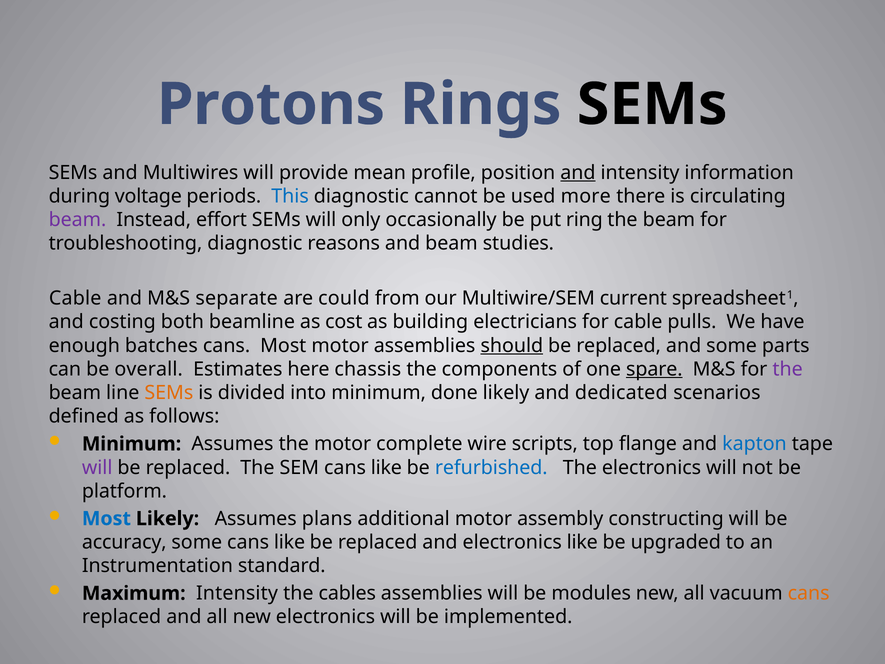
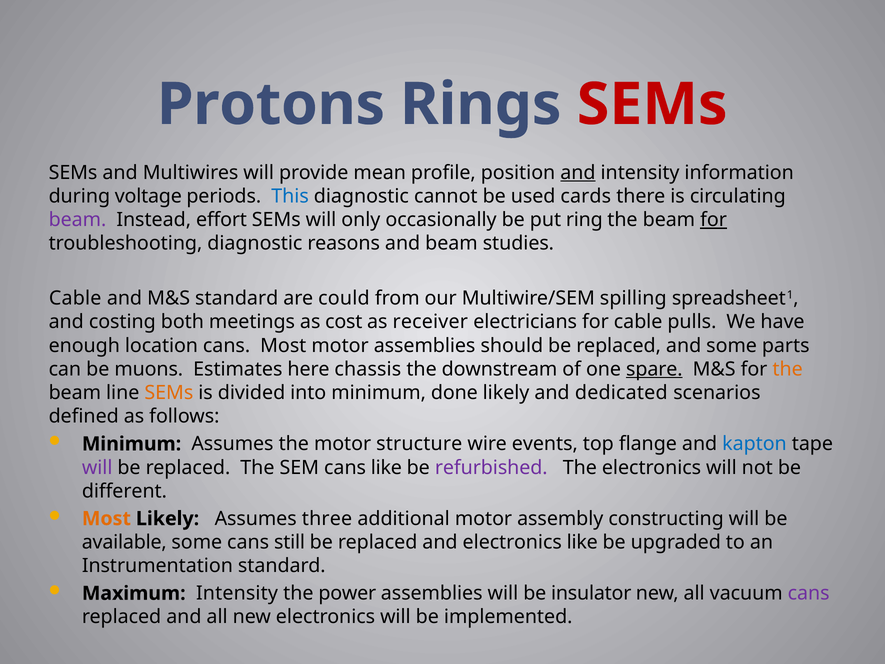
SEMs colour: black -> red (652, 104)
more: more -> cards (586, 196)
for underline: none -> present (714, 220)
M&S separate: separate -> standard (237, 298)
current: current -> spilling (633, 298)
beamline: beamline -> meetings (252, 322)
building: building -> receiver (430, 322)
batches: batches -> location (161, 345)
should underline: present -> none (512, 345)
overall: overall -> muons (149, 369)
components: components -> downstream (500, 369)
the colour: purple -> orange (788, 369)
complete: complete -> structure (419, 444)
scripts: scripts -> events (545, 444)
refurbished colour: blue -> purple (491, 467)
platform: platform -> different (124, 491)
Most colour: blue -> orange (106, 518)
plans: plans -> three (327, 518)
accuracy: accuracy -> available (124, 542)
some cans like: like -> still (290, 542)
cables: cables -> power (347, 593)
modules: modules -> insulator (591, 593)
cans colour: orange -> purple (809, 593)
